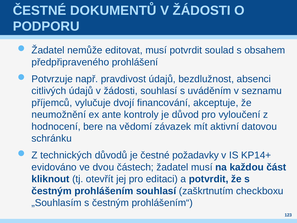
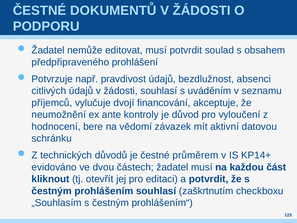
požadavky: požadavky -> průměrem (195, 155)
